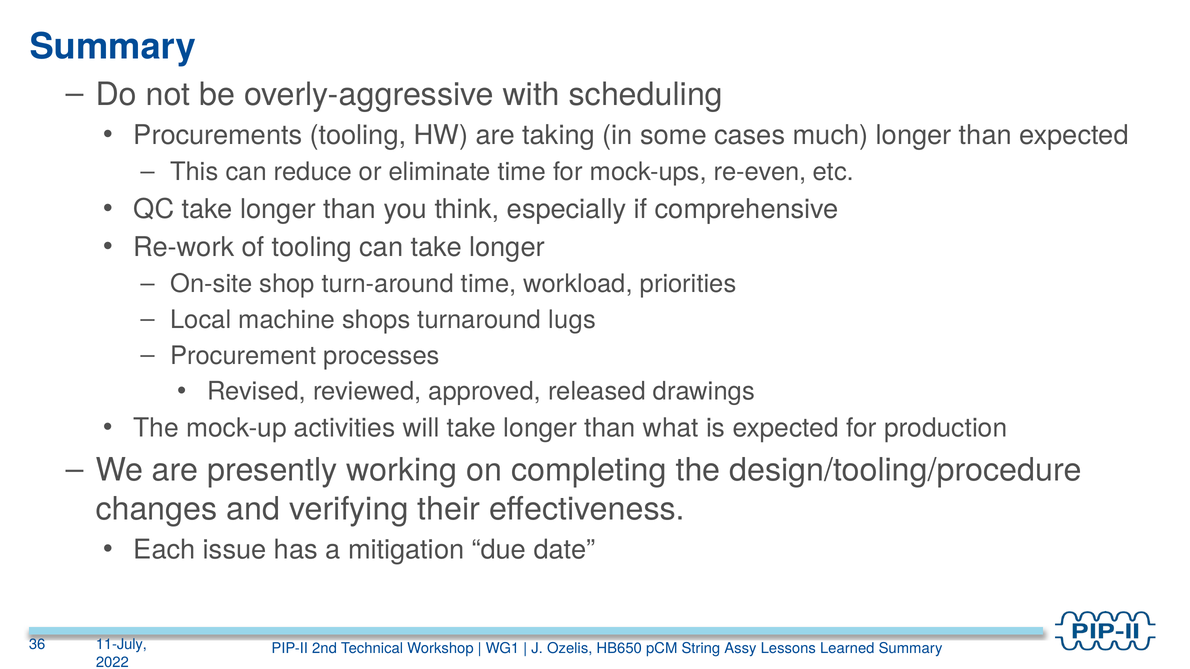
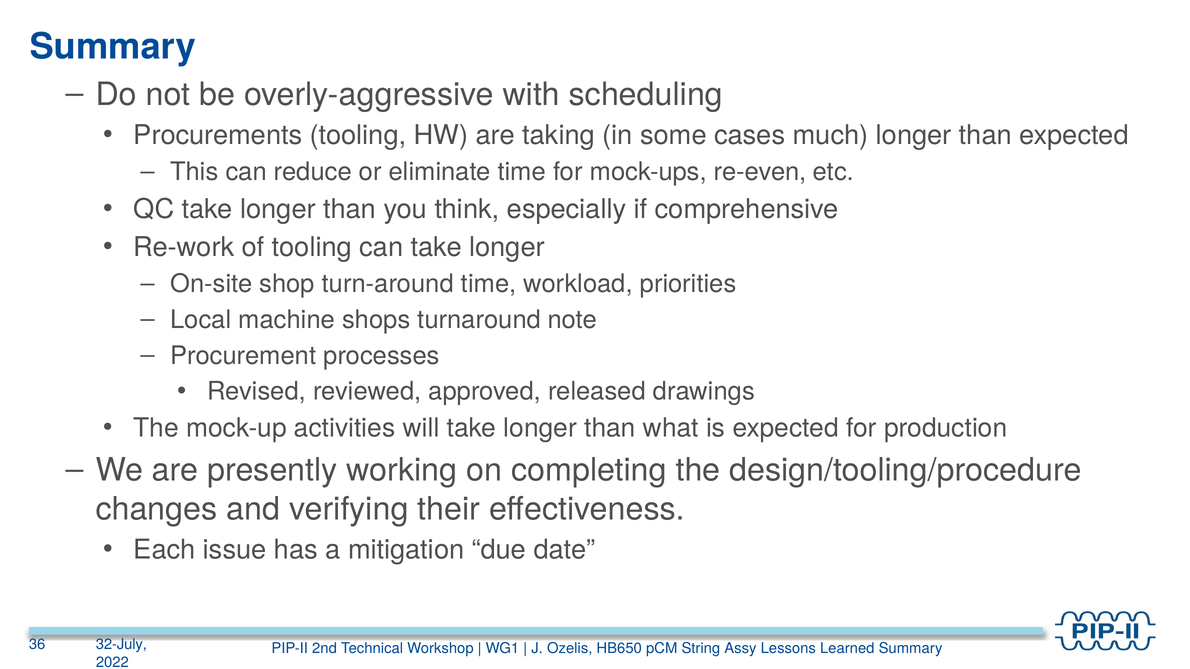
lugs: lugs -> note (572, 320)
11-July: 11-July -> 32-July (121, 645)
